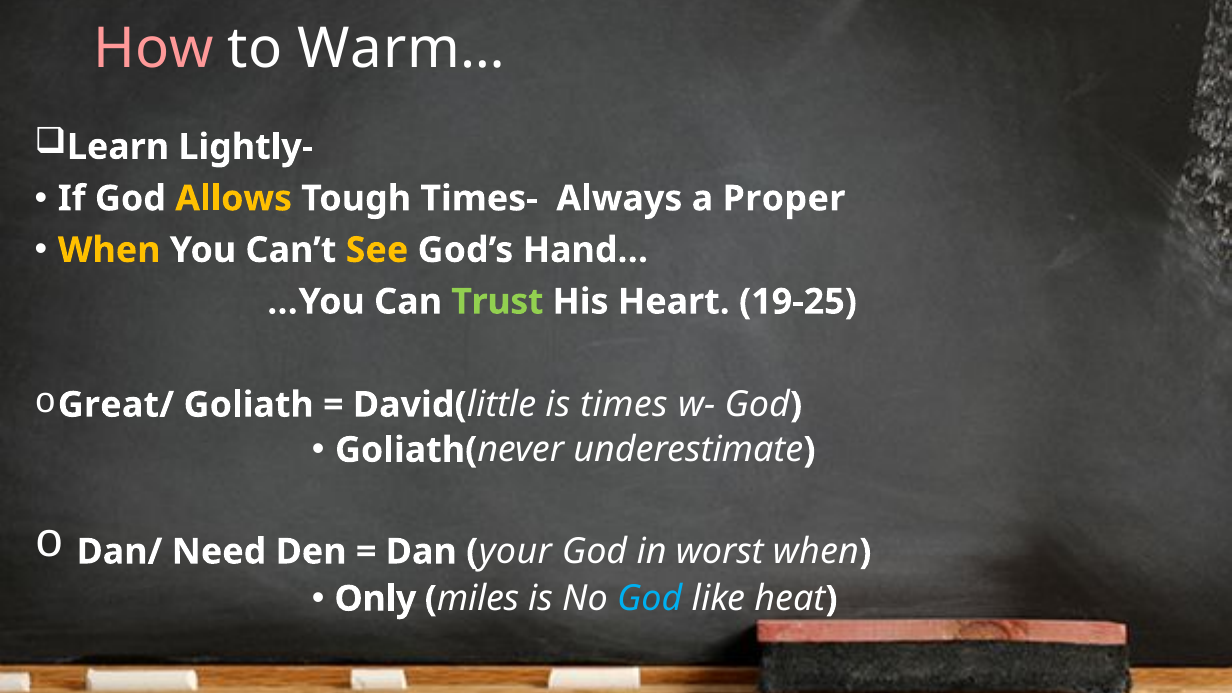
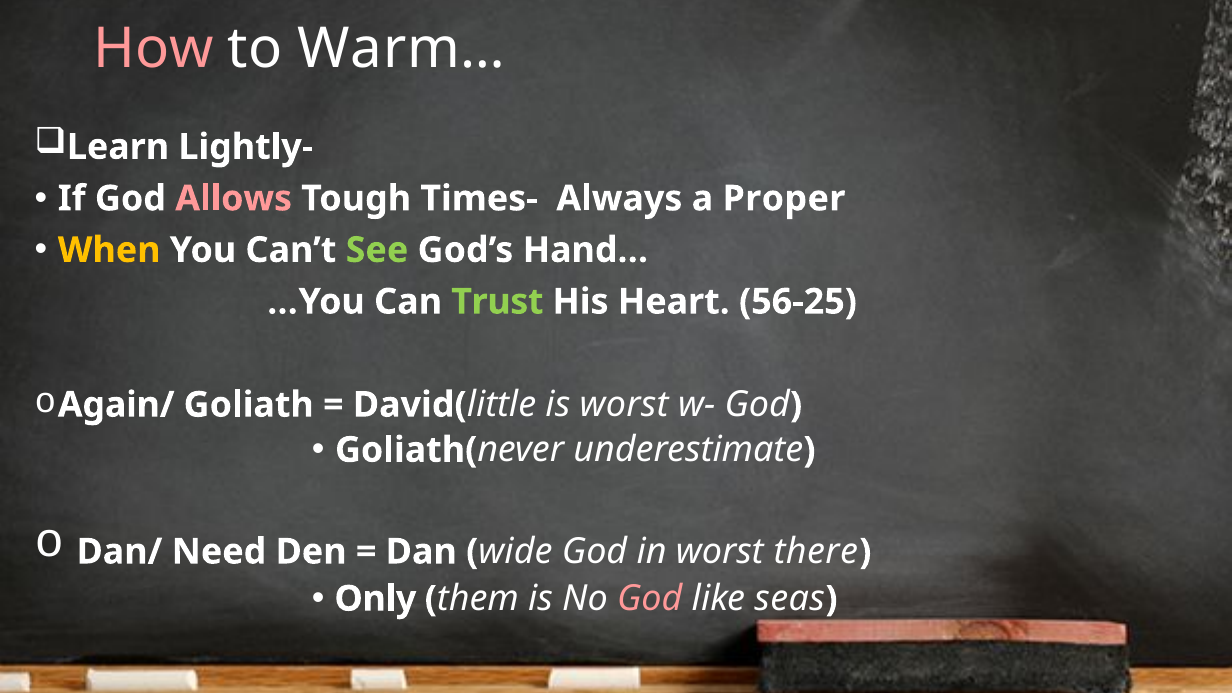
Allows colour: yellow -> pink (234, 199)
See colour: yellow -> light green (377, 250)
19-25: 19-25 -> 56-25 (798, 302)
Great/: Great/ -> Again/ (116, 405)
is times: times -> worst (624, 405)
your: your -> wide (516, 552)
worst when: when -> there (816, 552)
miles: miles -> them (478, 599)
God colour: light blue -> pink (650, 599)
heat: heat -> seas (790, 599)
